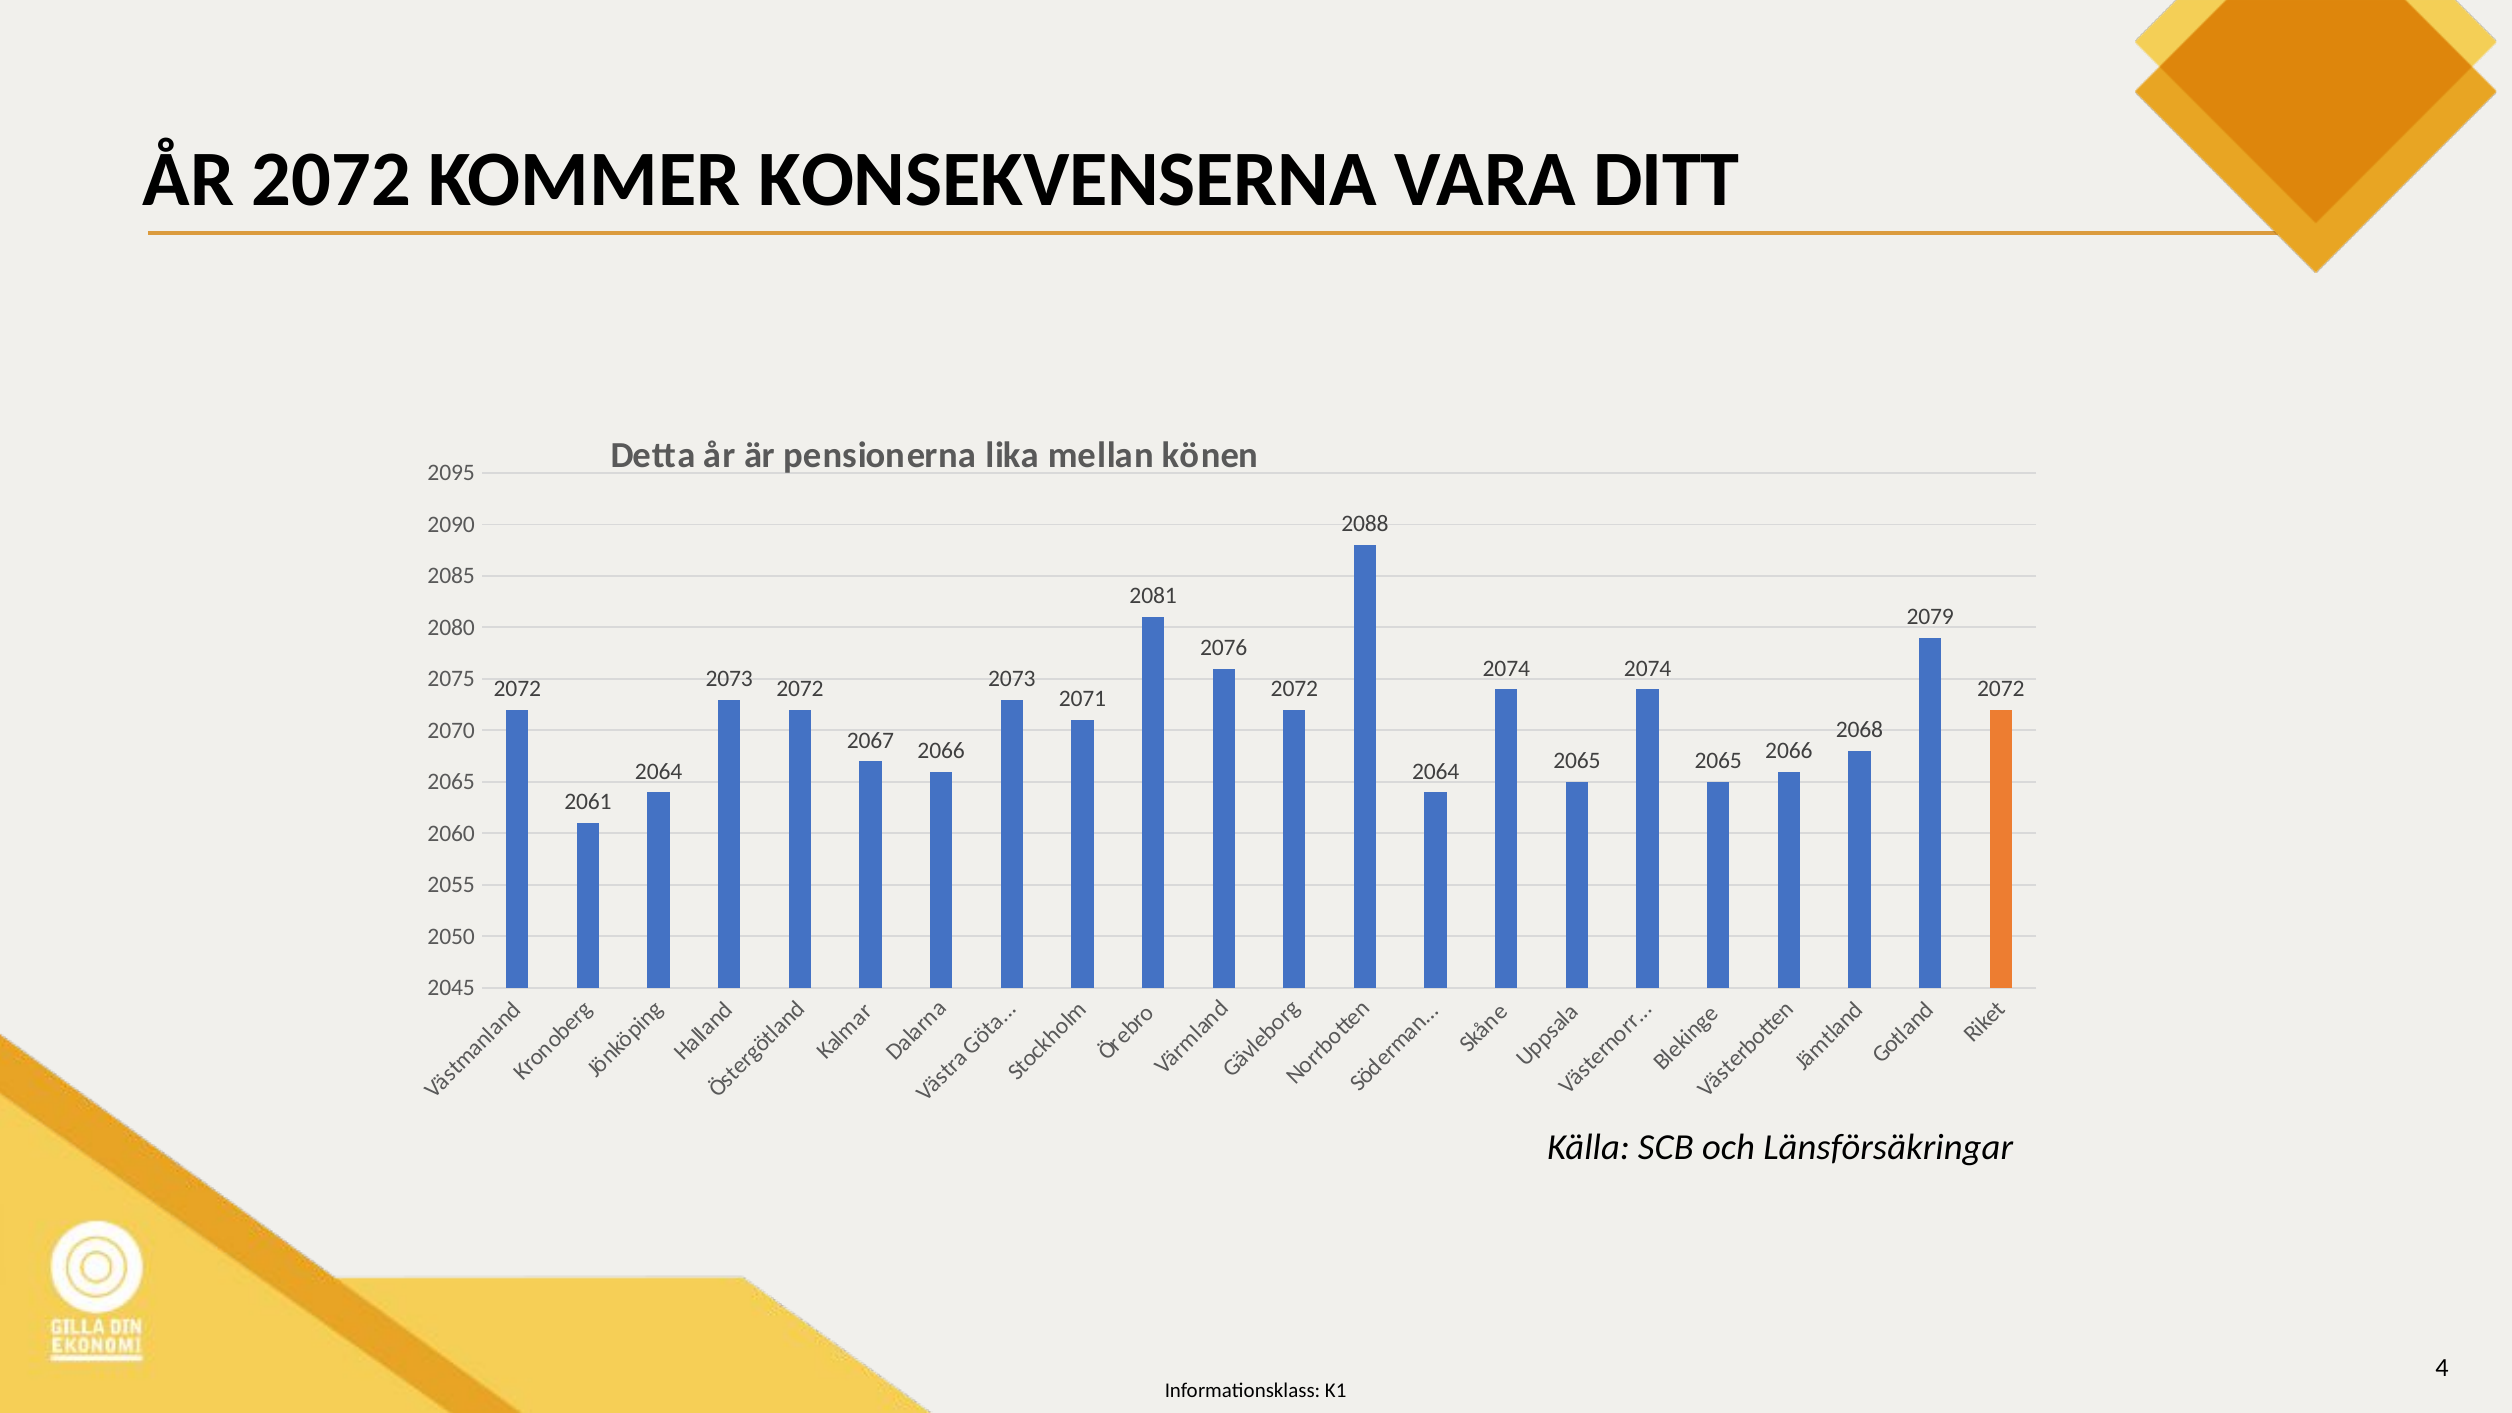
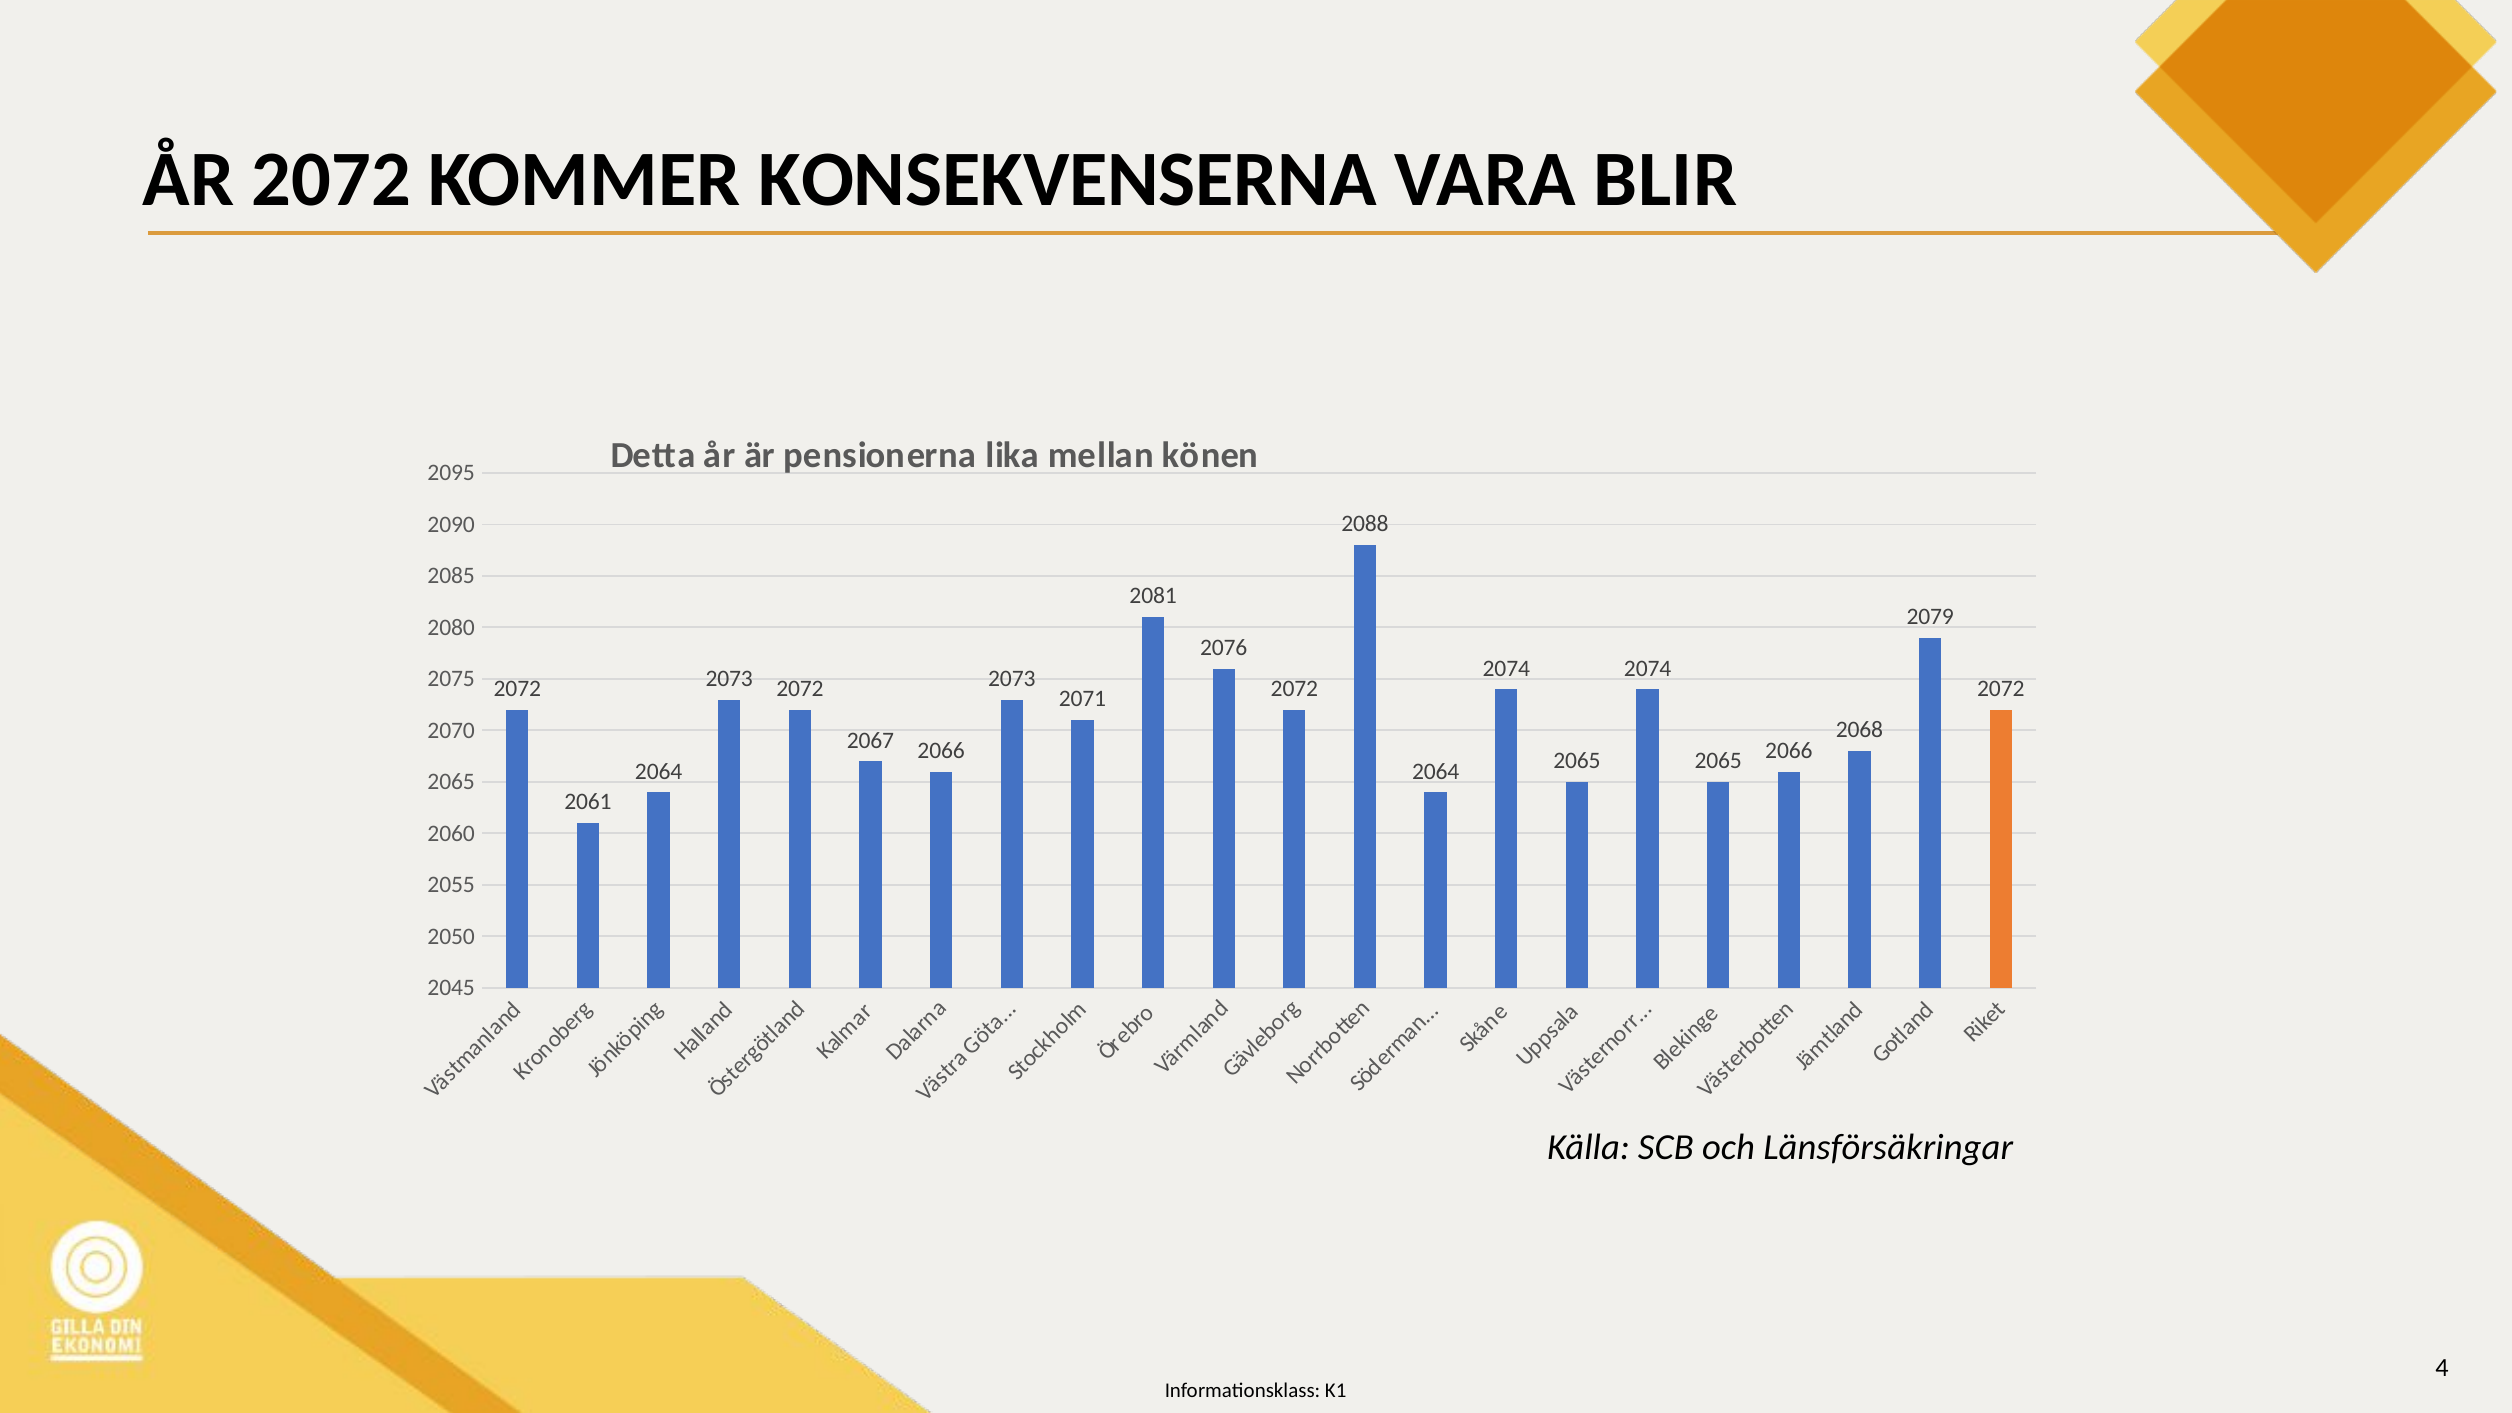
DITT: DITT -> BLIR (1665, 180)
